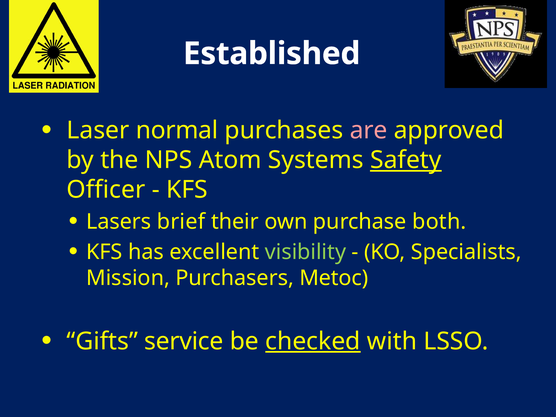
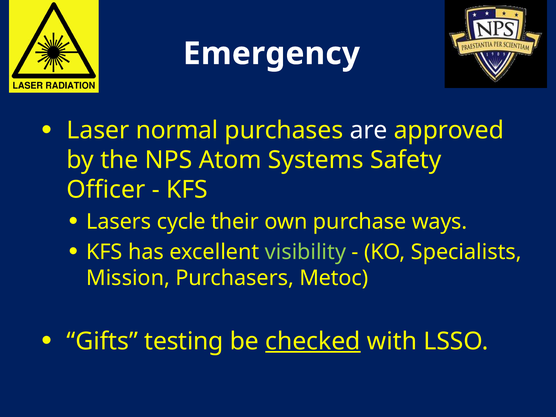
Established: Established -> Emergency (271, 54)
are colour: pink -> white (369, 130)
Safety underline: present -> none (406, 160)
brief: brief -> cycle (181, 222)
both: both -> ways (440, 222)
service: service -> testing (184, 341)
